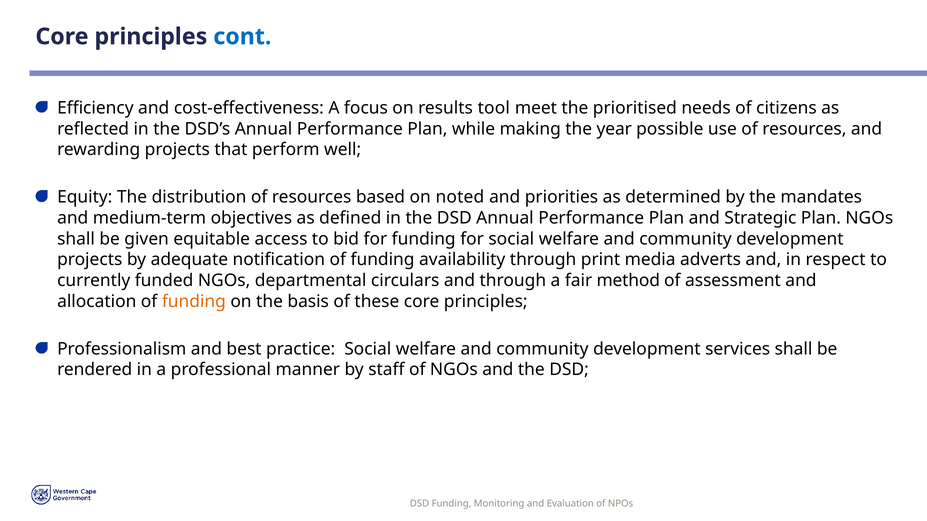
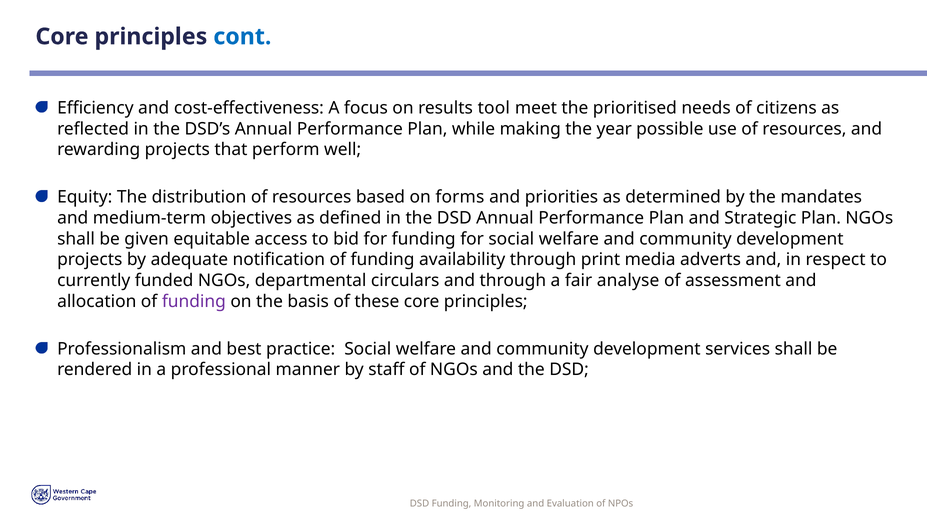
noted: noted -> forms (460, 197)
method: method -> analyse (628, 281)
funding colour: orange -> purple (194, 302)
